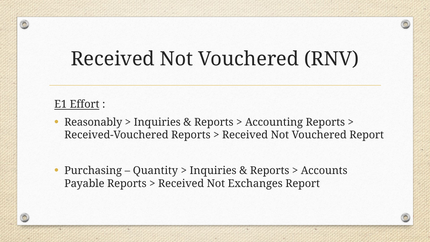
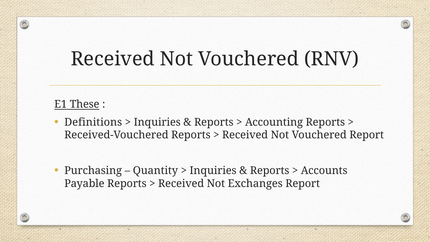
Effort: Effort -> These (85, 104)
Reasonably: Reasonably -> Definitions (93, 122)
